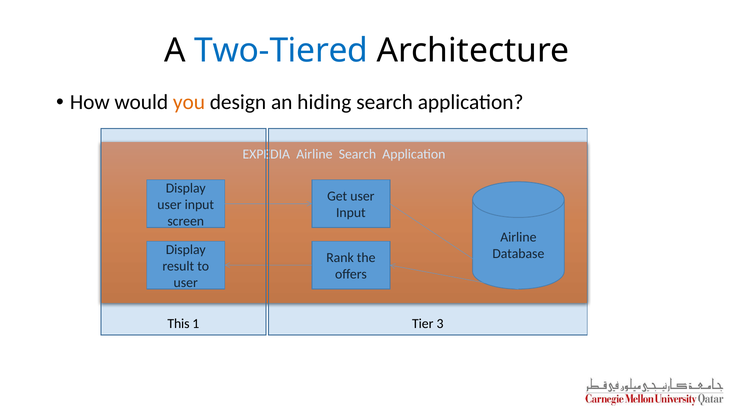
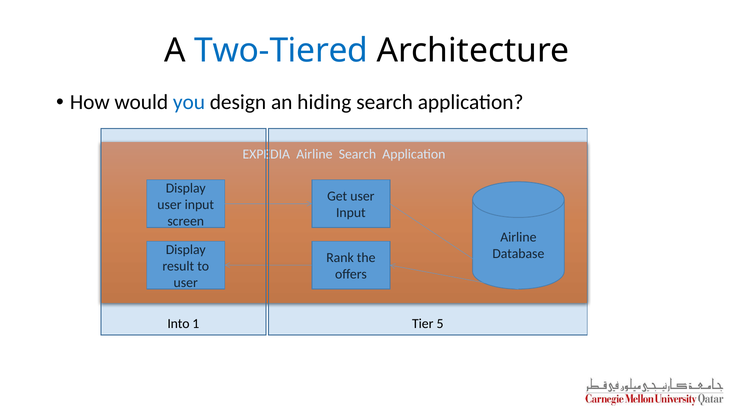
you colour: orange -> blue (189, 102)
This: This -> Into (178, 323)
3: 3 -> 5 (440, 323)
